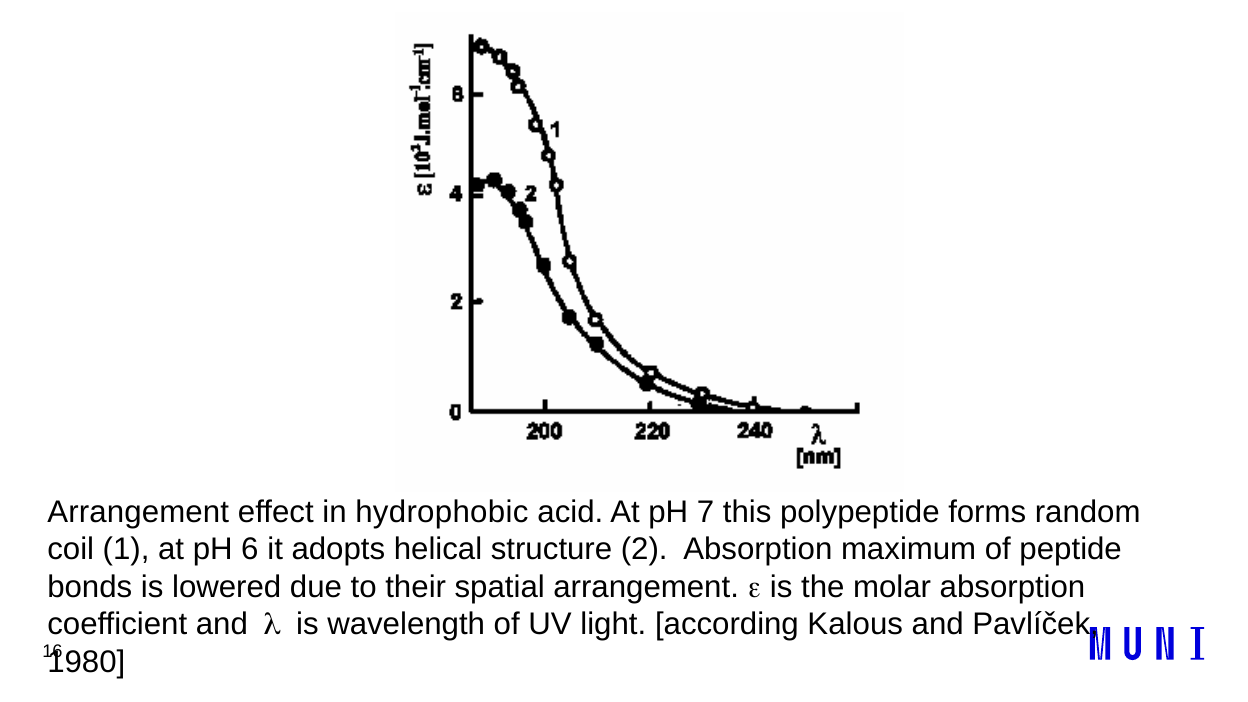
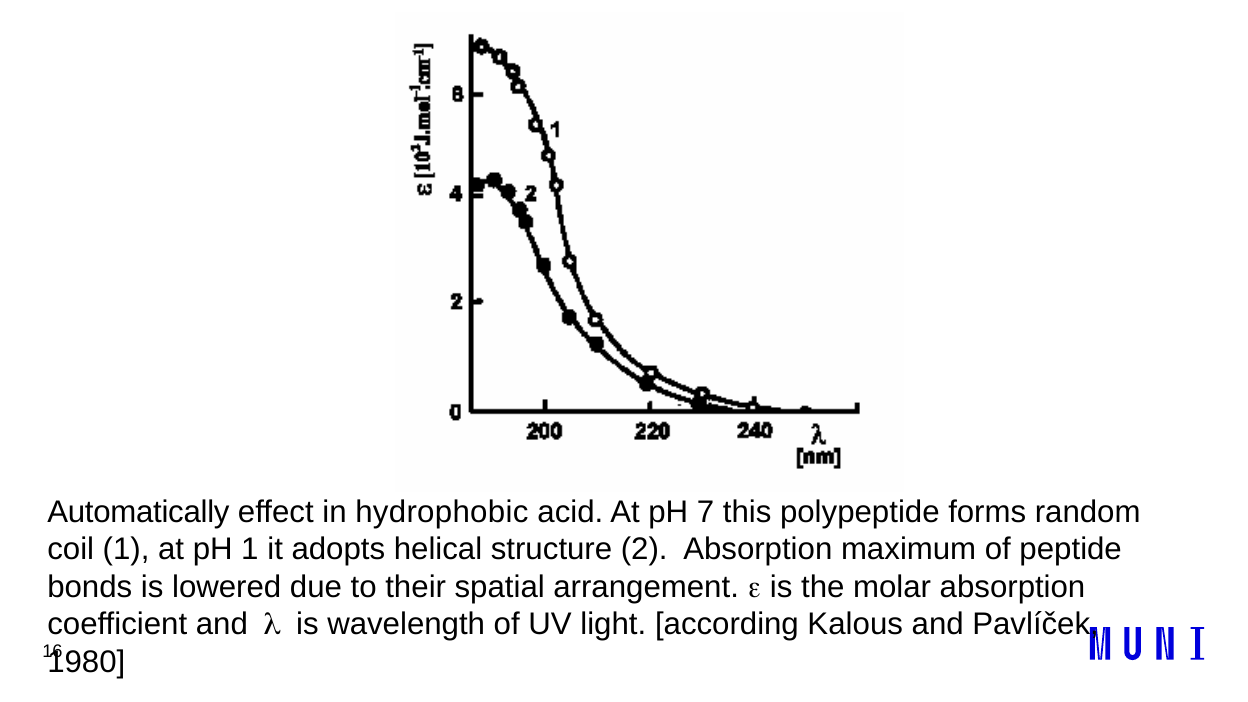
Arrangement: Arrangement -> Automatically (138, 512)
pH 6: 6 -> 1 (250, 549)
